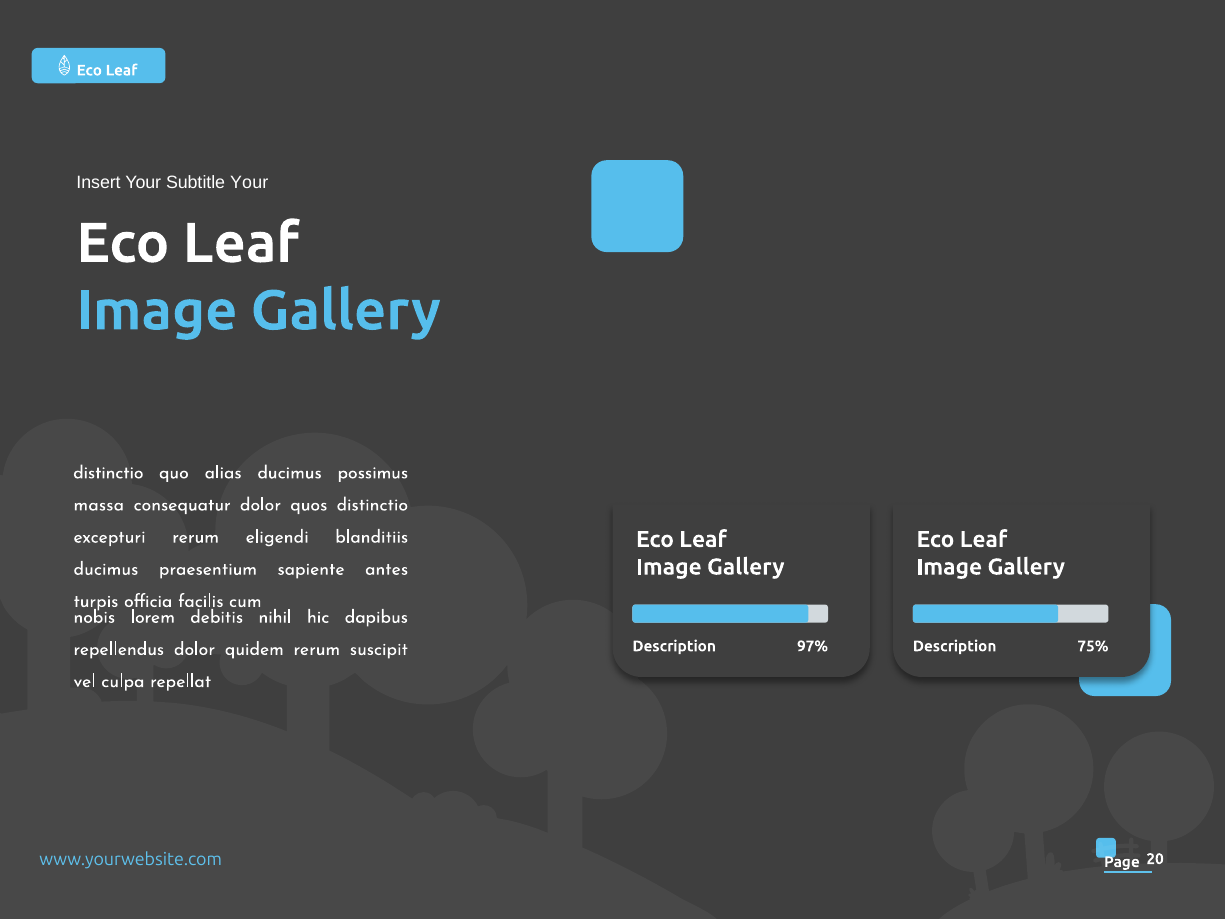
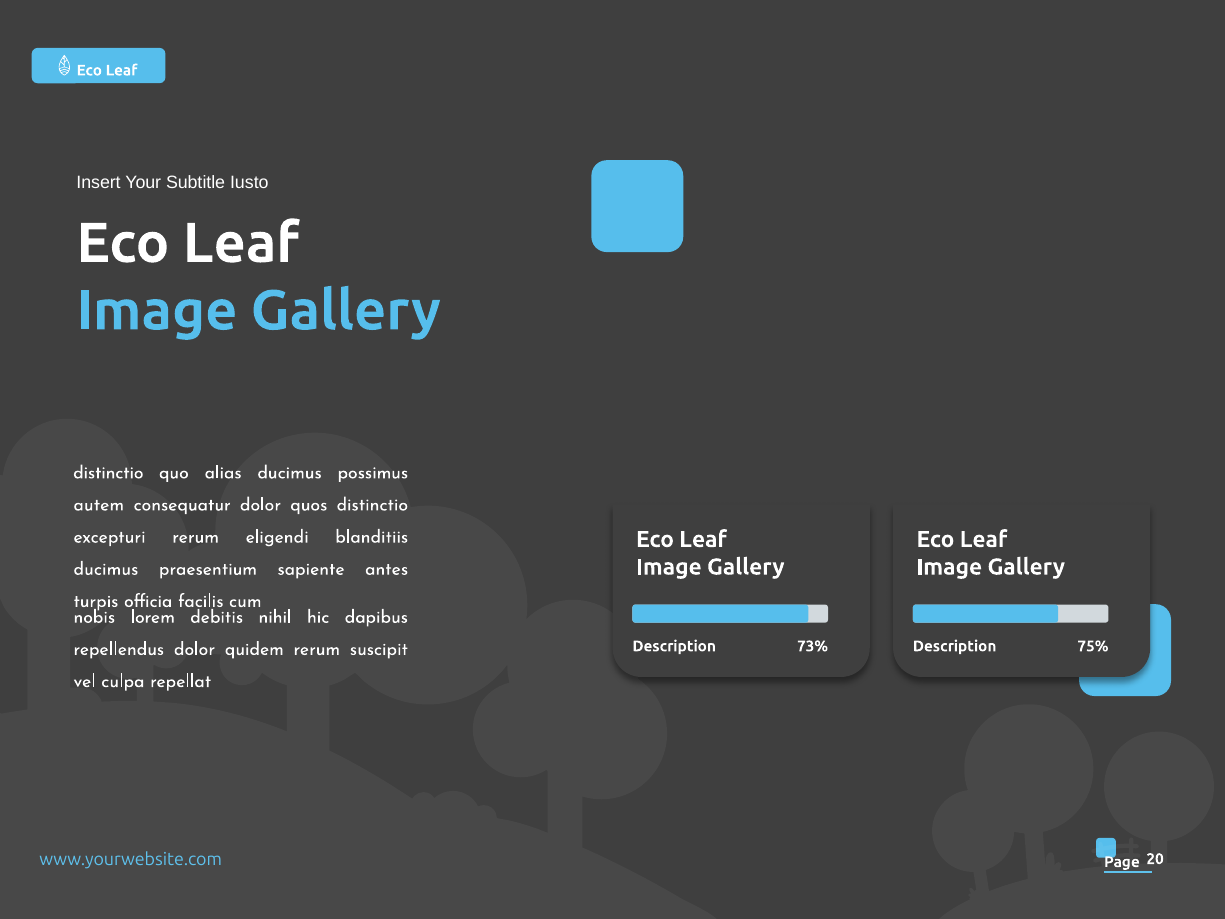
Subtitle Your: Your -> Iusto (249, 183)
massa: massa -> autem (99, 504)
97%: 97% -> 73% (813, 646)
